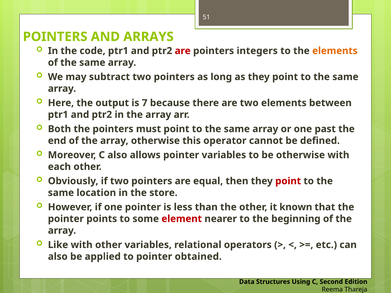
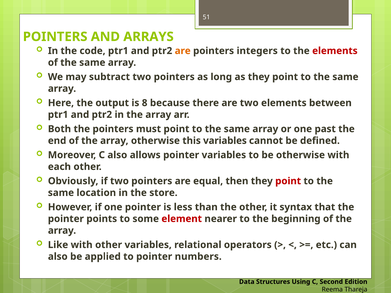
are colour: red -> orange (183, 51)
elements colour: orange -> red (335, 51)
7: 7 -> 8 (145, 103)
this operator: operator -> variables (225, 141)
known: known -> syntax (296, 207)
obtained: obtained -> numbers (198, 257)
